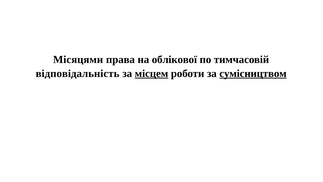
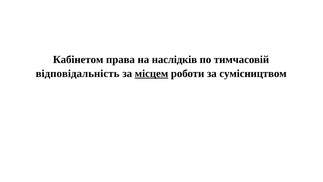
Місяцями: Місяцями -> Кабінетом (78, 59)
облікової: облікової -> наслідків (174, 59)
сумісництвом underline: present -> none (253, 73)
